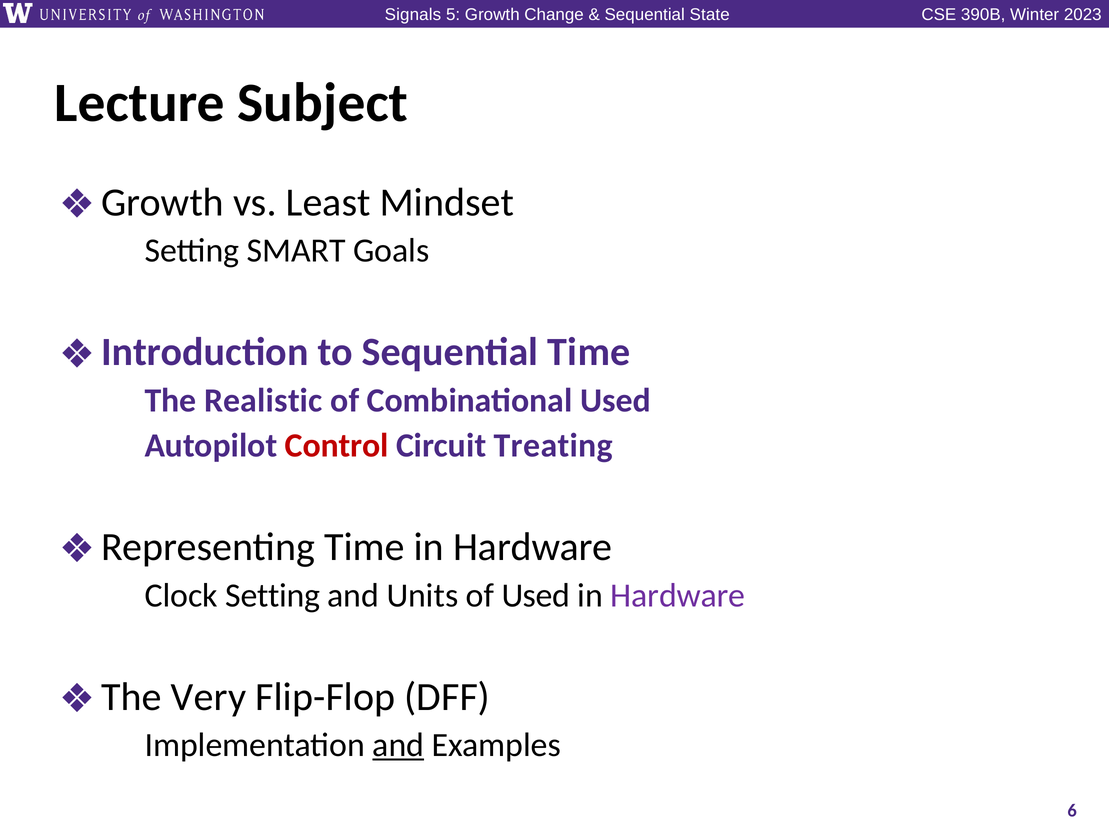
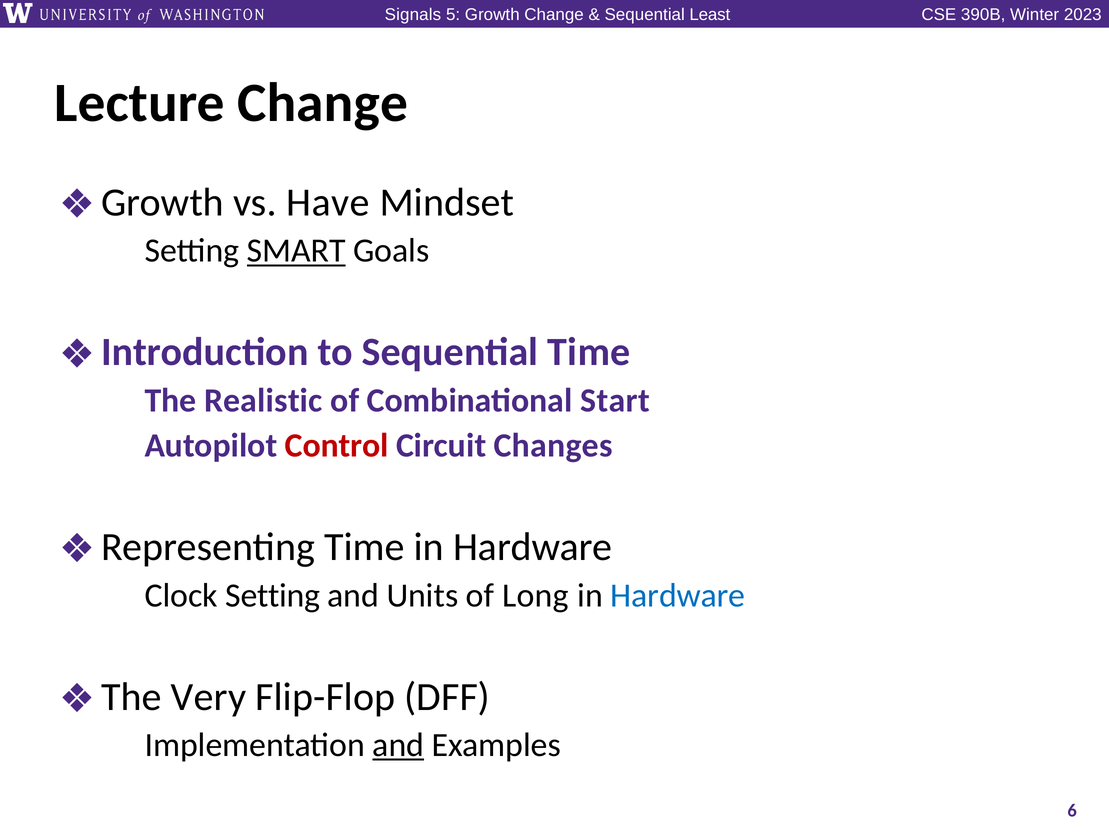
State: State -> Least (710, 15)
Lecture Subject: Subject -> Change (323, 103)
Least: Least -> Have (328, 202)
SMART underline: none -> present (296, 251)
Combinational Used: Used -> Start (615, 400)
Treating: Treating -> Changes (553, 445)
of Used: Used -> Long (535, 595)
Hardware colour: purple -> blue (678, 595)
